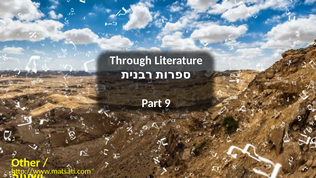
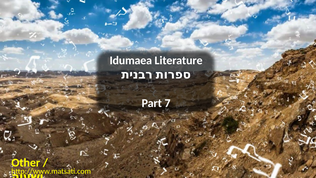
Through: Through -> Idumaea (131, 60)
9: 9 -> 7 (168, 103)
